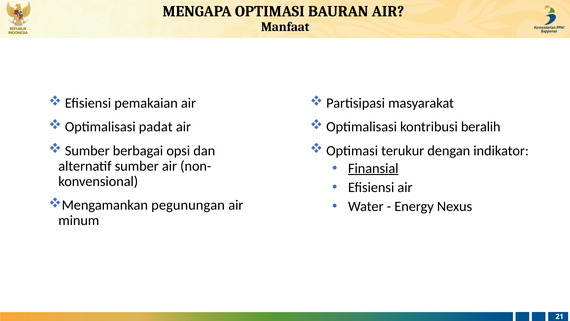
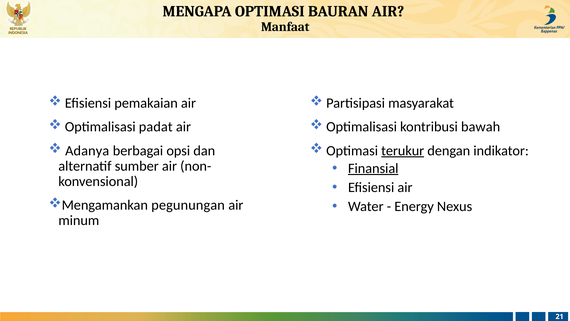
beralih: beralih -> bawah (481, 127)
Sumber: Sumber -> Adanya (87, 150)
terukur underline: none -> present (403, 150)
